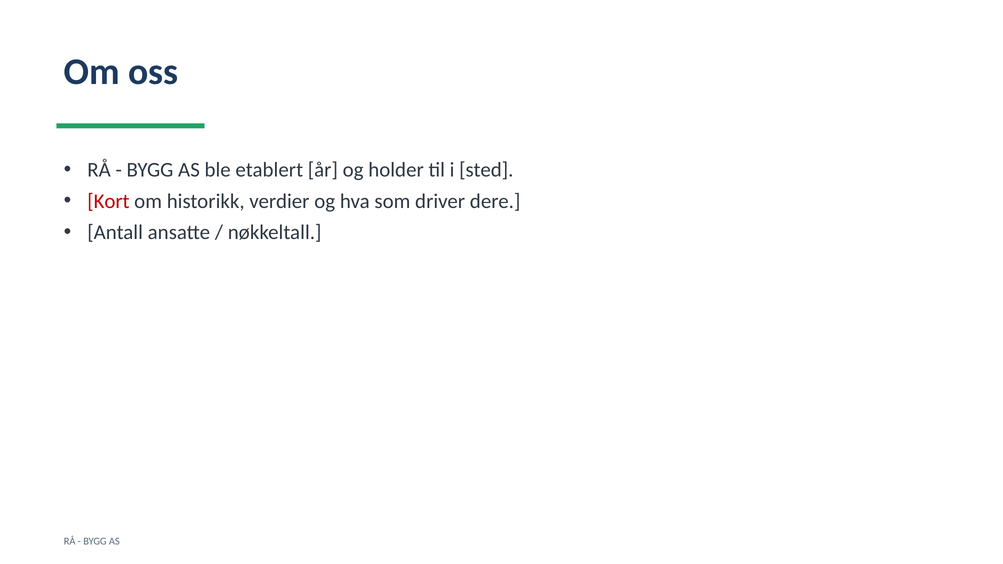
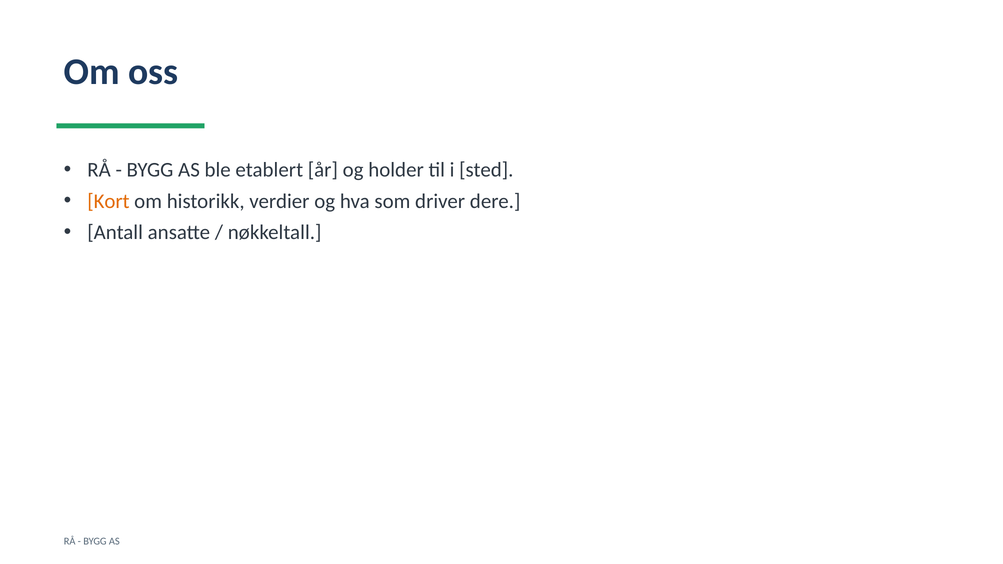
Kort colour: red -> orange (108, 201)
